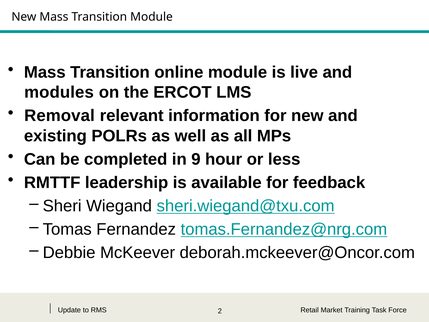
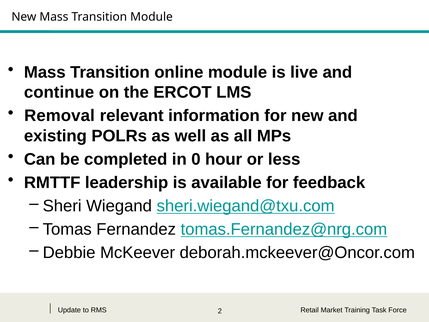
modules: modules -> continue (59, 92)
9: 9 -> 0 (196, 159)
